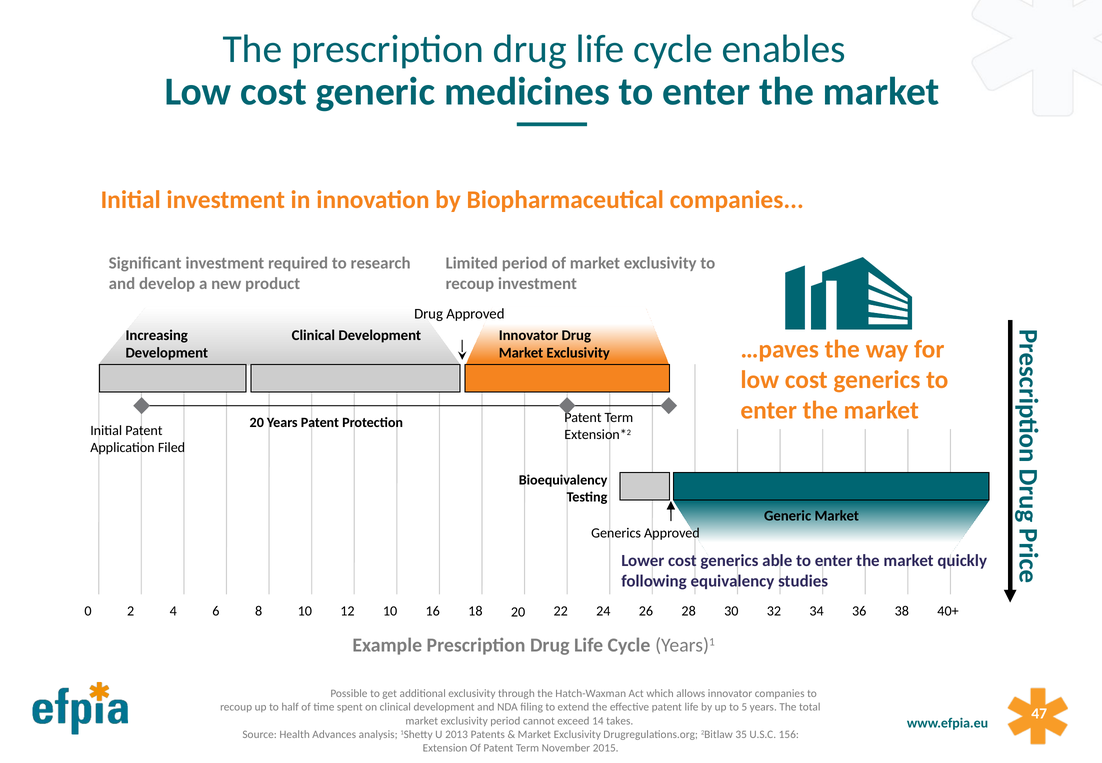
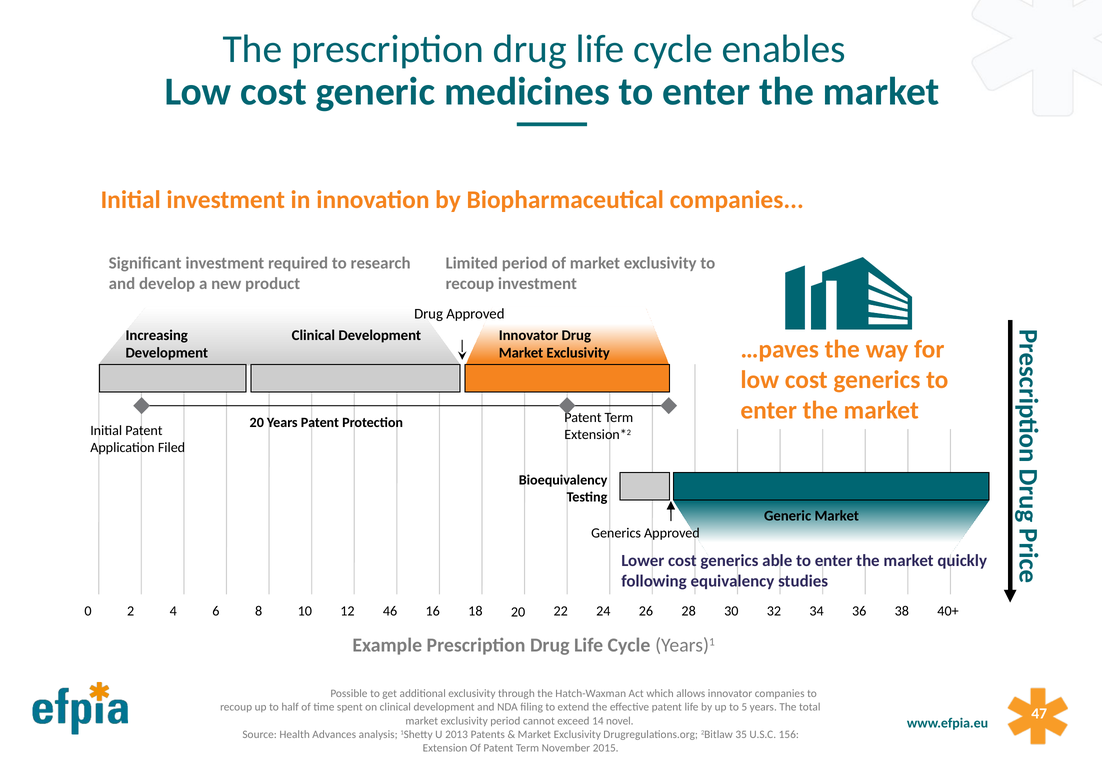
12 10: 10 -> 46 (390, 611)
takes: takes -> novel (620, 721)
